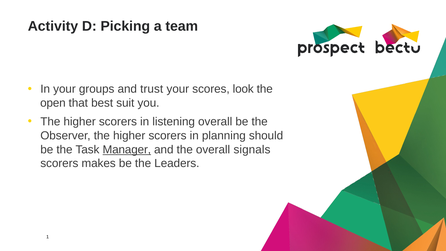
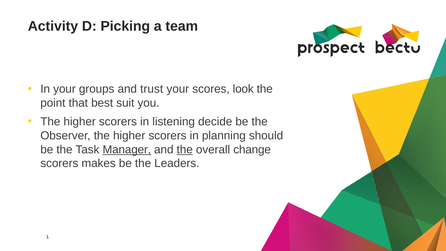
open: open -> point (53, 103)
listening overall: overall -> decide (215, 122)
the underline: none -> present (185, 149)
signals: signals -> change (252, 149)
